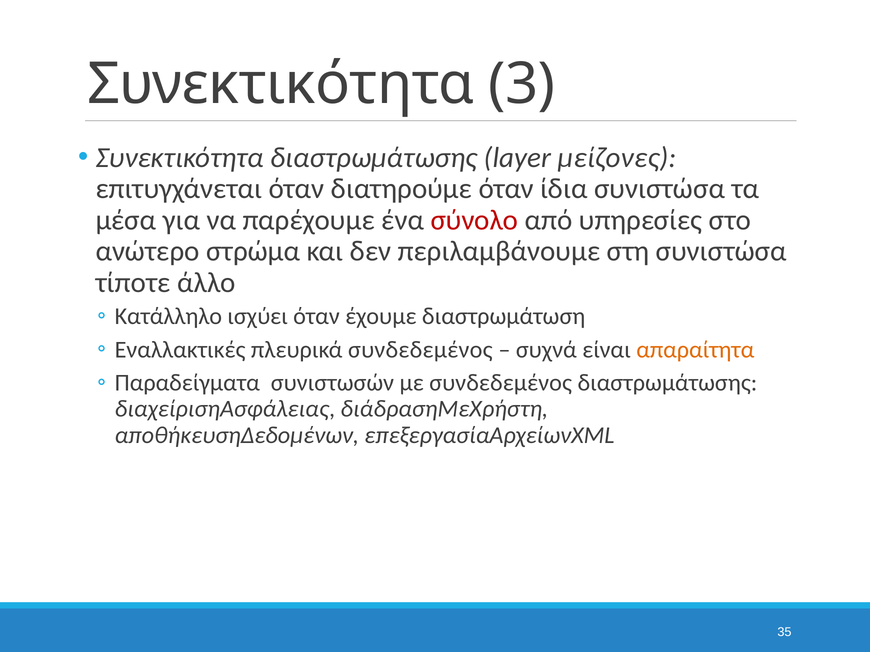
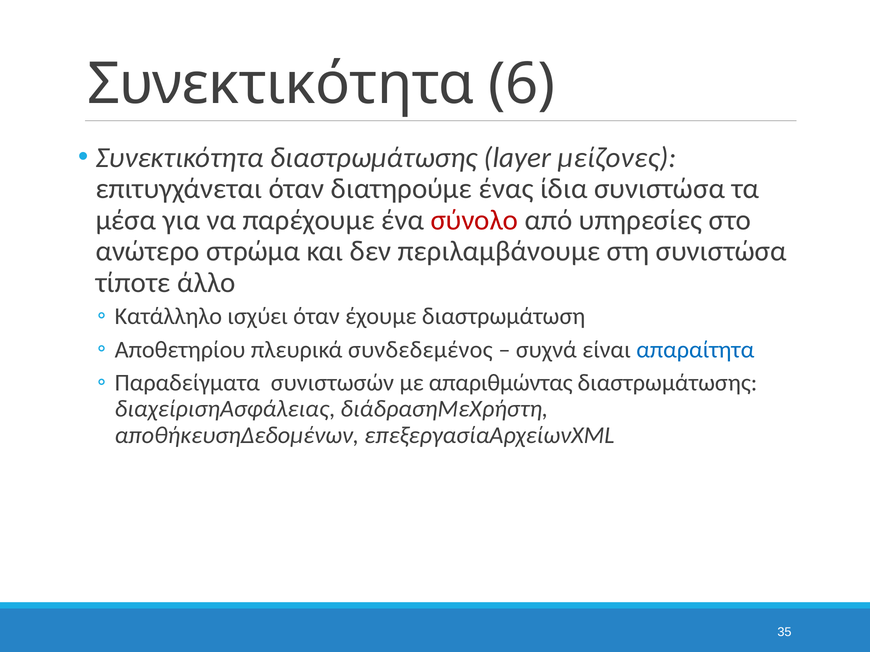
3: 3 -> 6 (522, 84)
διατηρούμε όταν: όταν -> ένας (506, 189)
Εναλλακτικές: Εναλλακτικές -> Αποθετηρίου (180, 350)
απαραίτητα colour: orange -> blue (695, 350)
με συνδεδεμένος: συνδεδεμένος -> απαριθμώντας (501, 383)
